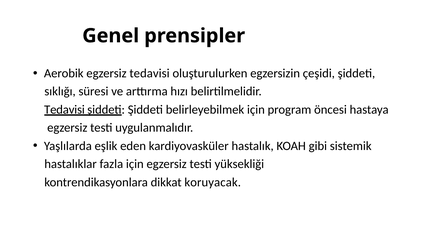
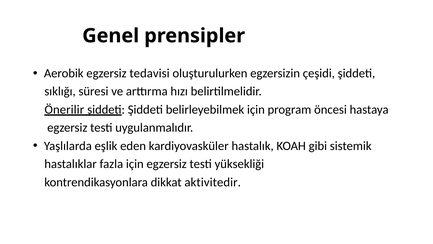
Tedavisi: Tedavisi -> Önerilir (64, 109)
koruyacak: koruyacak -> aktivitedir (213, 182)
